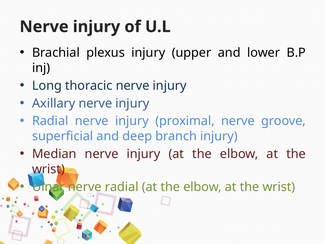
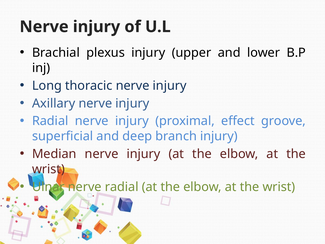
proximal nerve: nerve -> effect (238, 121)
